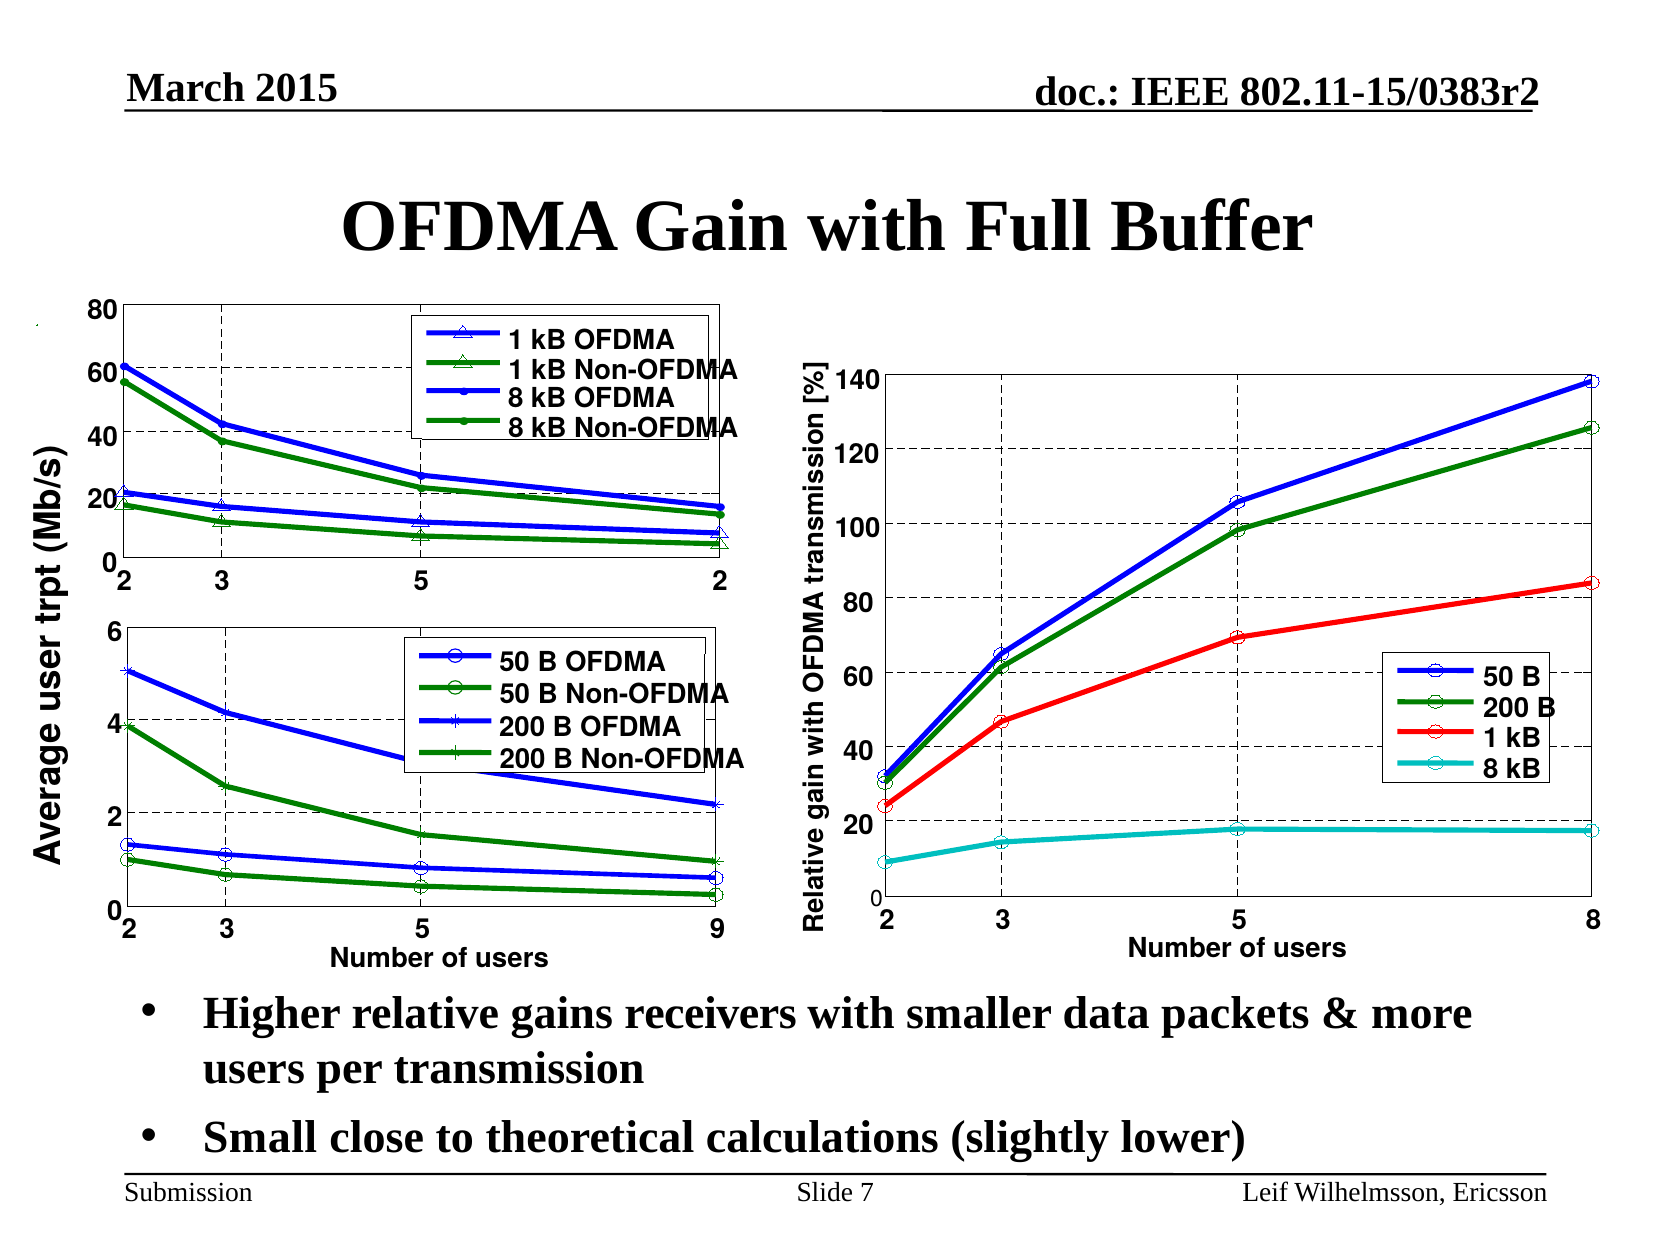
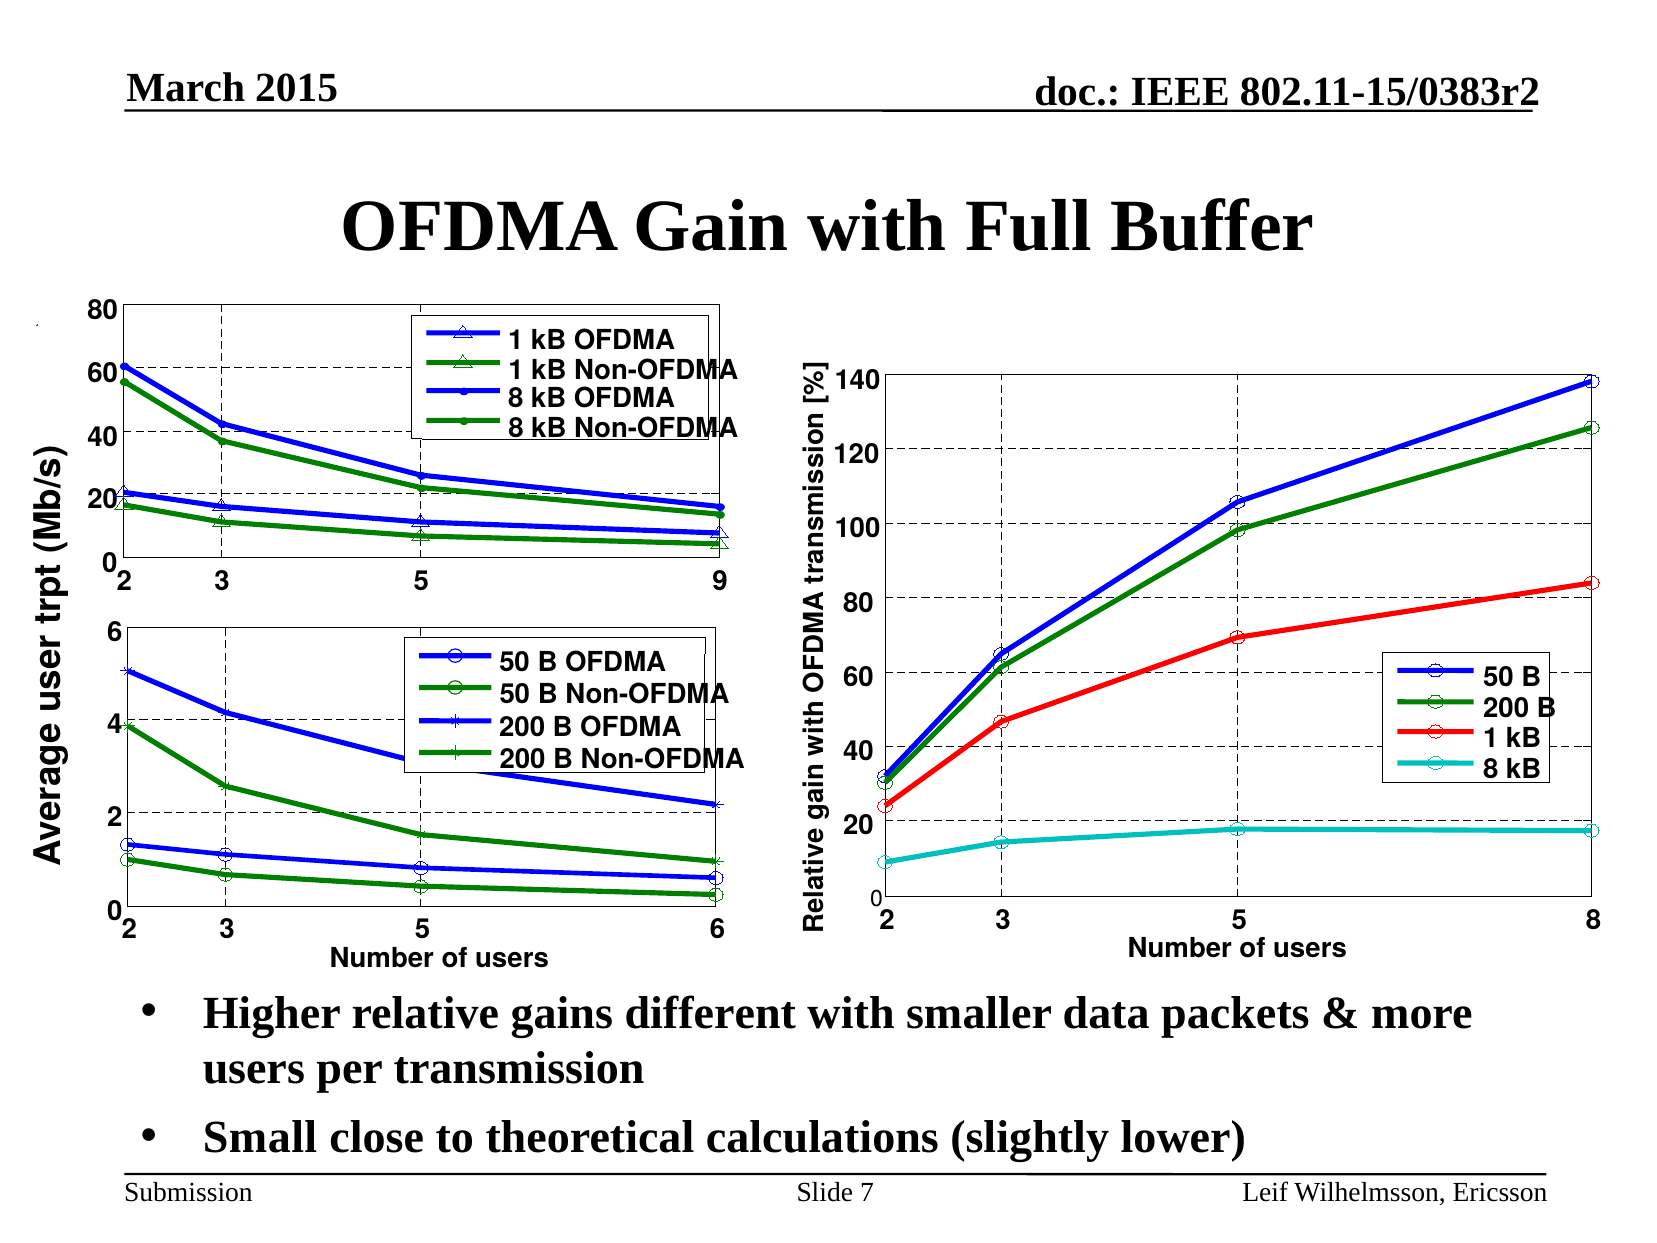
5 2: 2 -> 9 (720, 581)
5 9: 9 -> 6 (717, 930)
receivers: receivers -> different (710, 1013)
